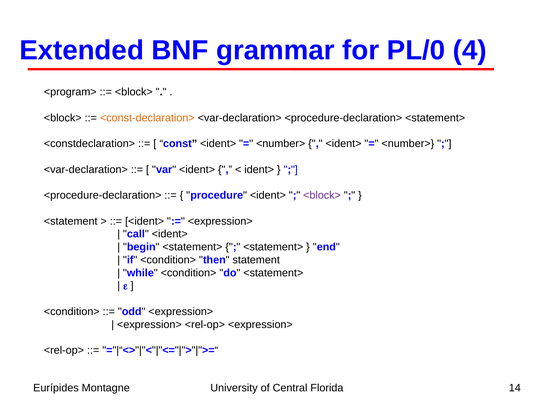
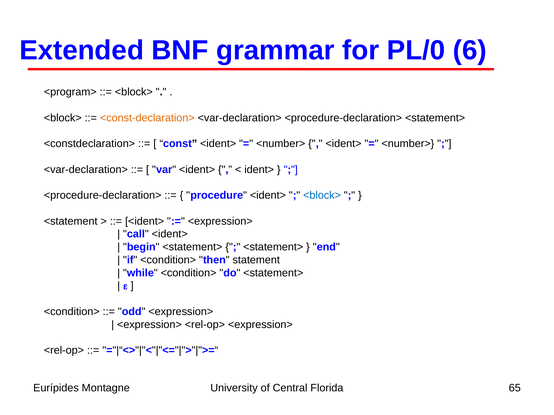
4: 4 -> 6 (470, 50)
<block> colour: purple -> blue (322, 196)
14: 14 -> 65 (515, 388)
